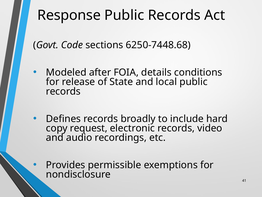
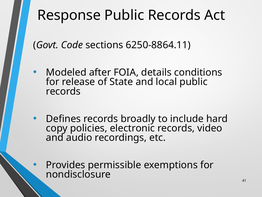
6250-7448.68: 6250-7448.68 -> 6250-8864.11 (158, 45)
request: request -> policies (89, 128)
